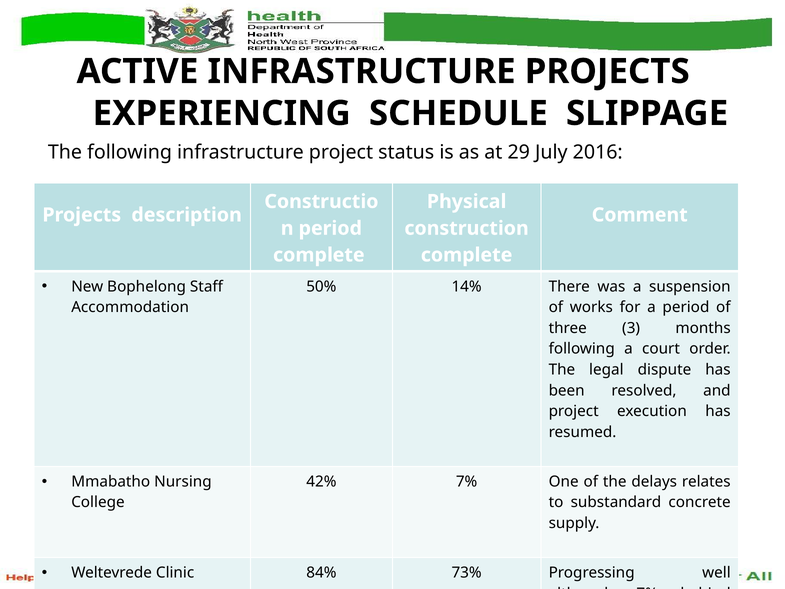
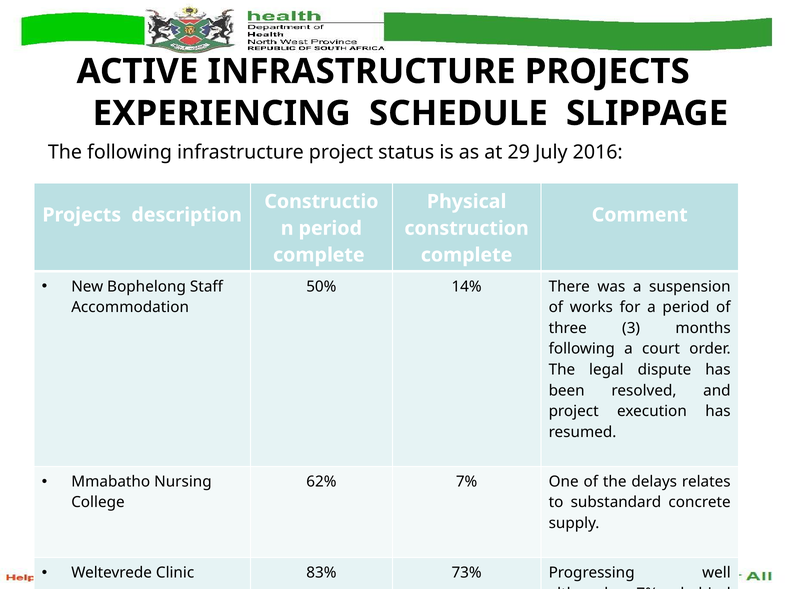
42%: 42% -> 62% (321, 481)
84%: 84% -> 83% (321, 572)
